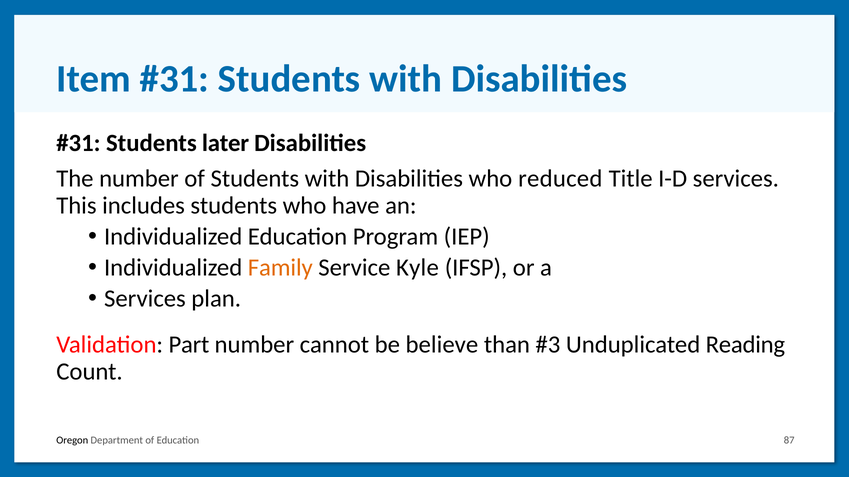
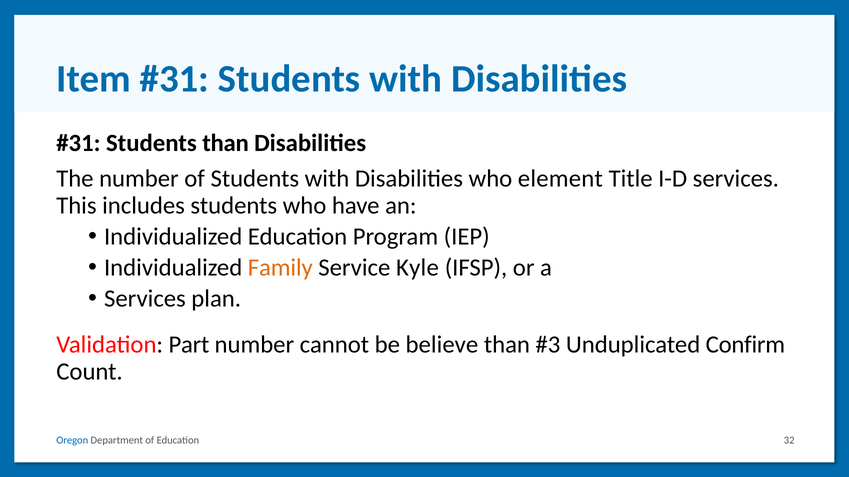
Students later: later -> than (226, 143)
reduced: reduced -> element (560, 179)
Reading: Reading -> Confirm (745, 345)
Oregon colour: black -> blue (72, 441)
87: 87 -> 32 (789, 441)
